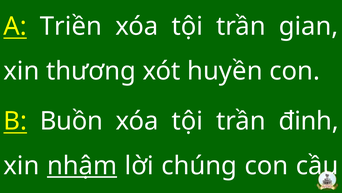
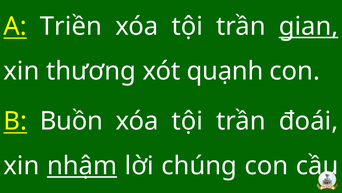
gian underline: none -> present (309, 26)
huyền: huyền -> quạnh (225, 71)
đinh: đinh -> đoái (309, 121)
